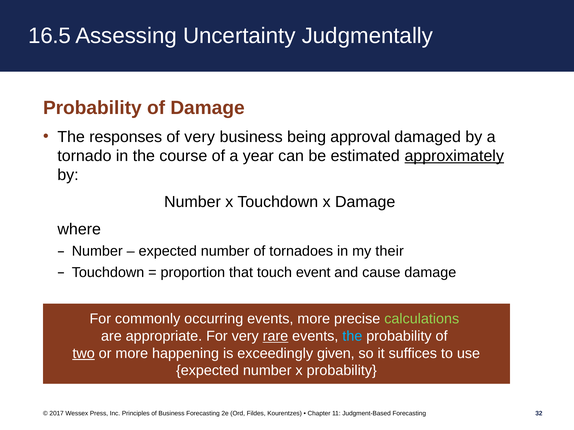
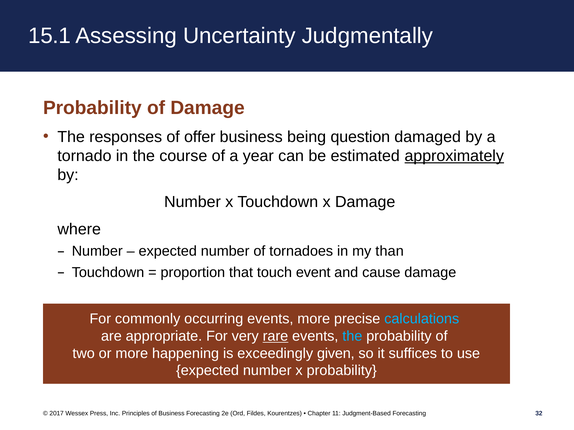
16.5: 16.5 -> 15.1 (50, 36)
of very: very -> offer (200, 137)
approval: approval -> question (360, 137)
their: their -> than (390, 251)
calculations colour: light green -> light blue (422, 319)
two underline: present -> none (84, 354)
